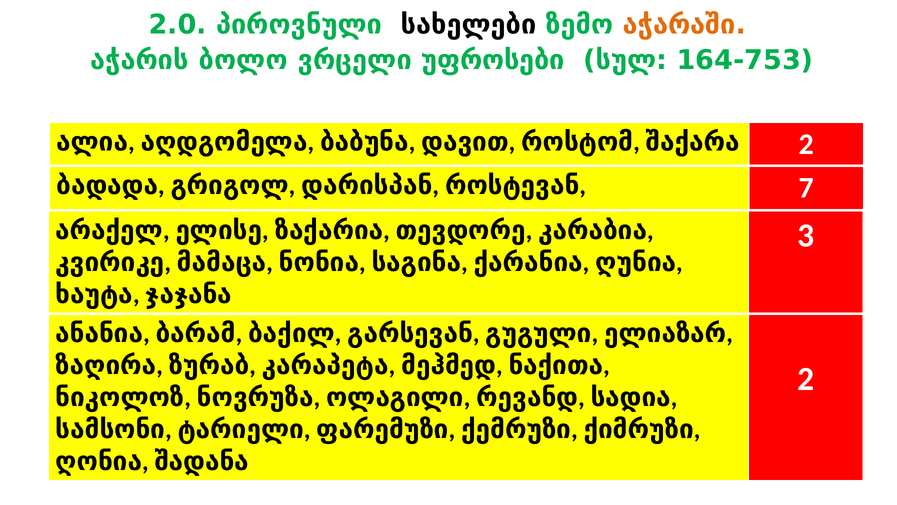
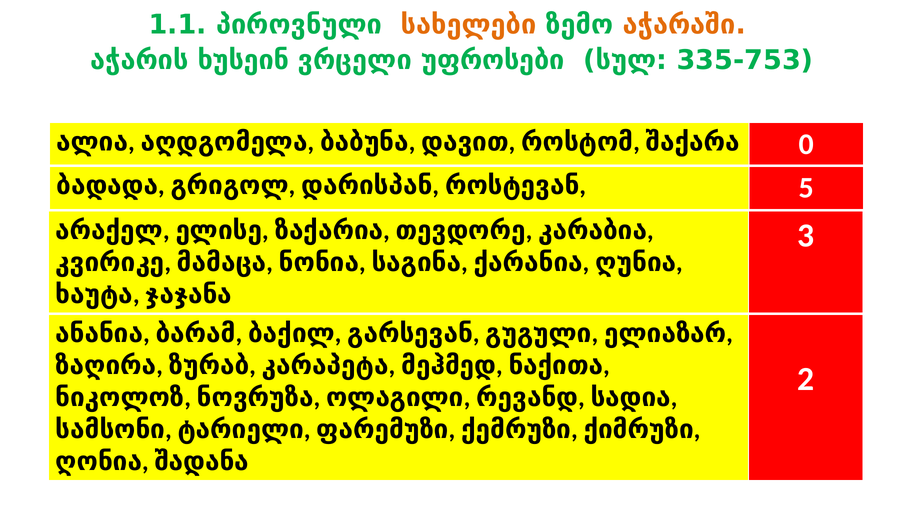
2.0: 2.0 -> 1.1 (178, 25)
სახელები colour: black -> orange (469, 25)
ბოლო: ბოლო -> ხუსეინ (243, 60)
164-753: 164-753 -> 335-753 (745, 60)
შაქარა 2: 2 -> 0 (806, 144)
7: 7 -> 5 (806, 188)
